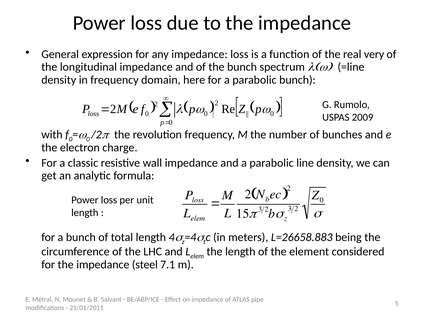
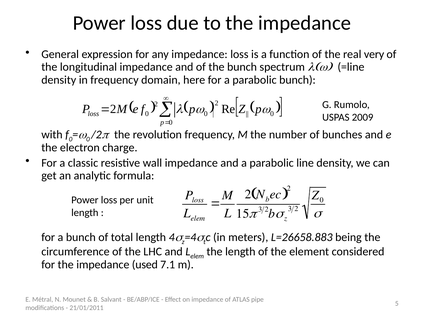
steel: steel -> used (145, 265)
